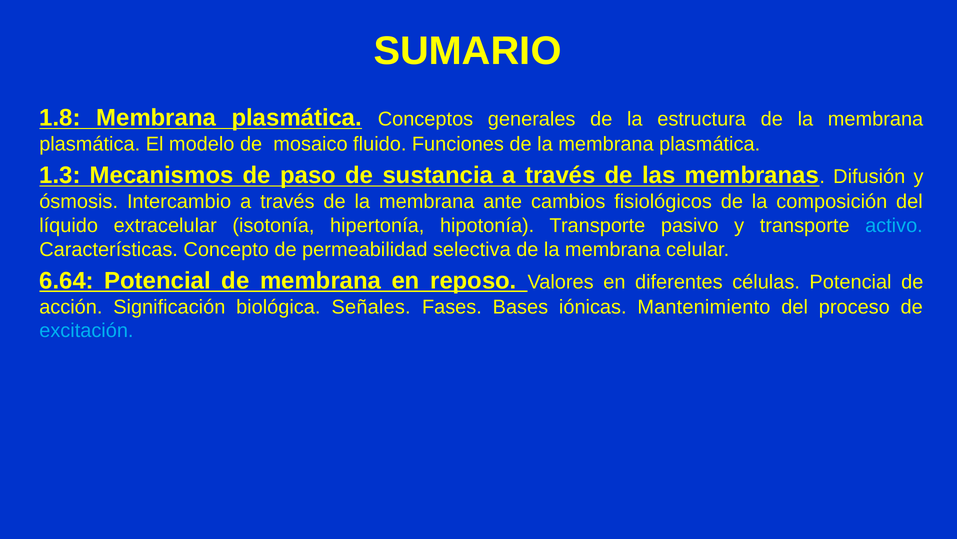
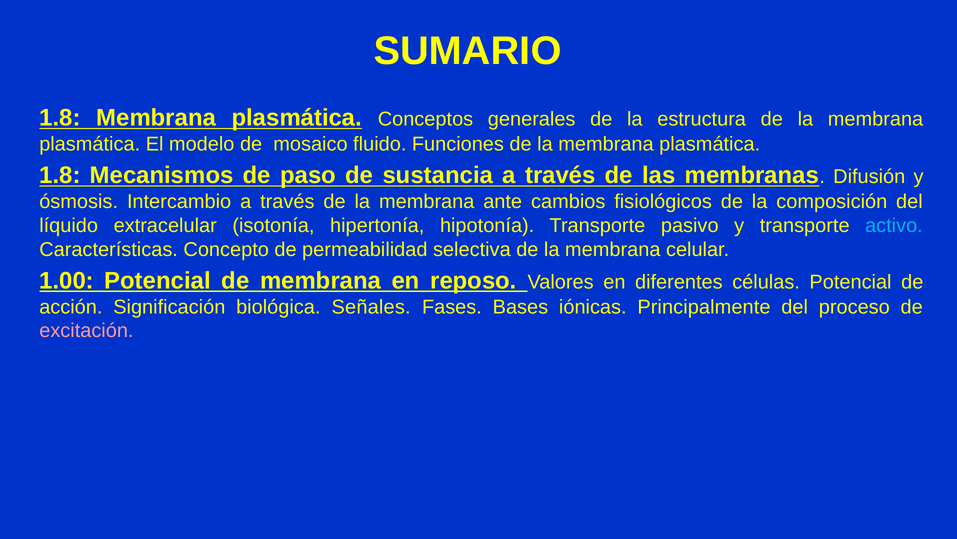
1.3: 1.3 -> 1.8 (60, 175)
6.64: 6.64 -> 1.00 (67, 280)
Mantenimiento: Mantenimiento -> Principalmente (704, 307)
excitación colour: light blue -> pink (86, 330)
